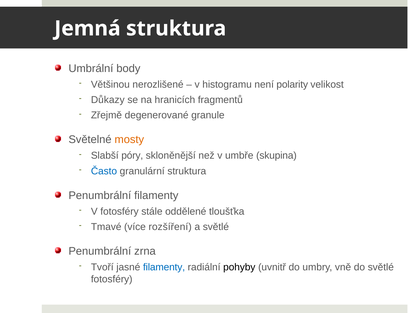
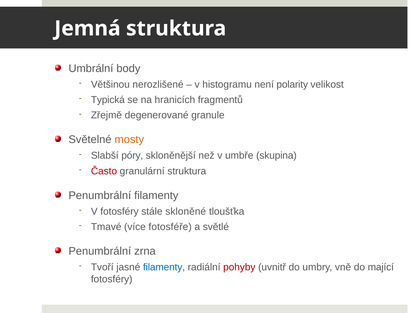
Důkazy: Důkazy -> Typická (108, 100)
Často colour: blue -> red (104, 171)
oddělené: oddělené -> skloněné (186, 212)
rozšíření: rozšíření -> fotosféře (170, 227)
pohyby colour: black -> red (239, 268)
do světlé: světlé -> mající (381, 268)
